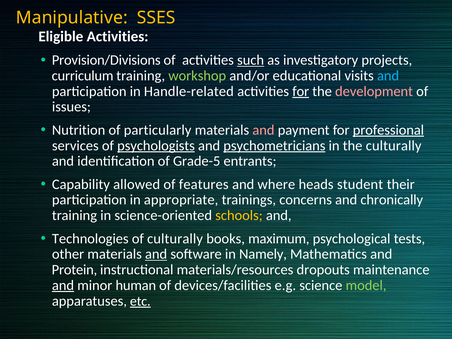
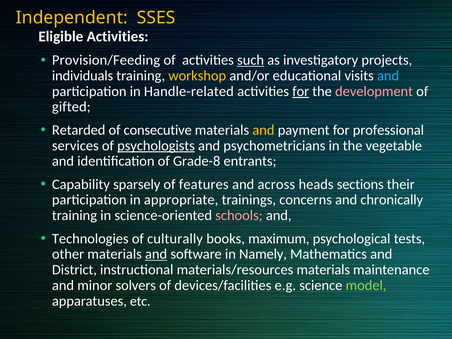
Manipulative: Manipulative -> Independent (72, 18)
Provision/Divisions: Provision/Divisions -> Provision/Feeding (106, 60)
curriculum: curriculum -> individuals (83, 76)
workshop colour: light green -> yellow (197, 76)
issues: issues -> gifted (71, 107)
Nutrition: Nutrition -> Retarded (79, 130)
particularly: particularly -> consecutive (158, 130)
and colour: pink -> yellow (263, 130)
professional underline: present -> none (388, 130)
psychometricians underline: present -> none (274, 146)
the culturally: culturally -> vegetable (394, 146)
Grade-5: Grade-5 -> Grade-8 (197, 161)
allowed: allowed -> sparsely (137, 184)
where: where -> across (276, 184)
student: student -> sections (360, 184)
schools colour: yellow -> pink (239, 215)
Protein: Protein -> District (74, 270)
materials/resources dropouts: dropouts -> materials (323, 270)
and underline: present -> none (63, 285)
human: human -> solvers (136, 285)
etc underline: present -> none (140, 301)
